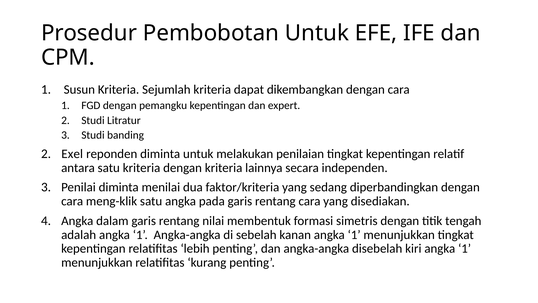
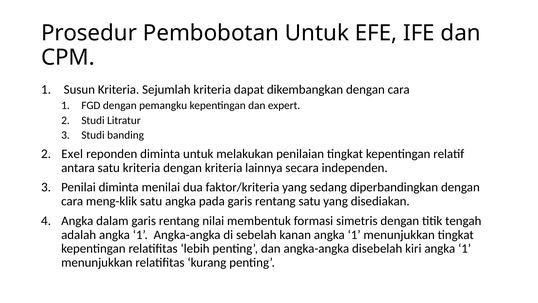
rentang cara: cara -> satu (310, 201)
